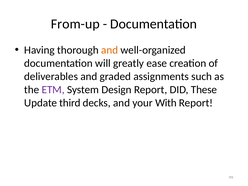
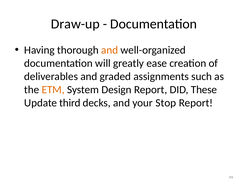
From-up: From-up -> Draw-up (75, 24)
ETM colour: purple -> orange (53, 90)
With: With -> Stop (166, 103)
